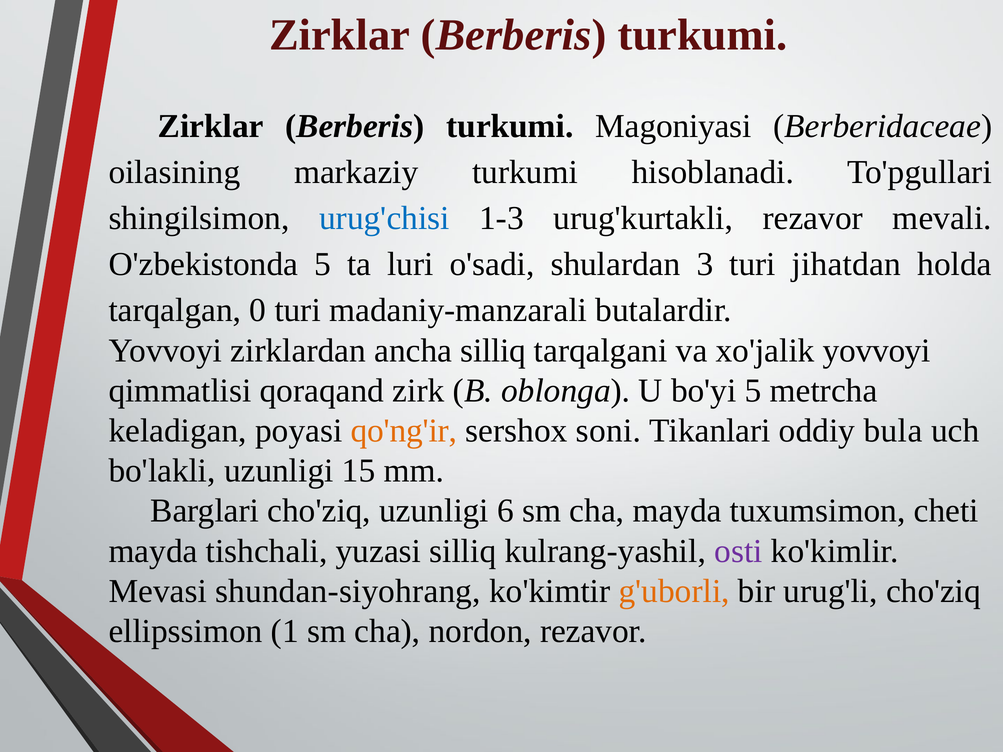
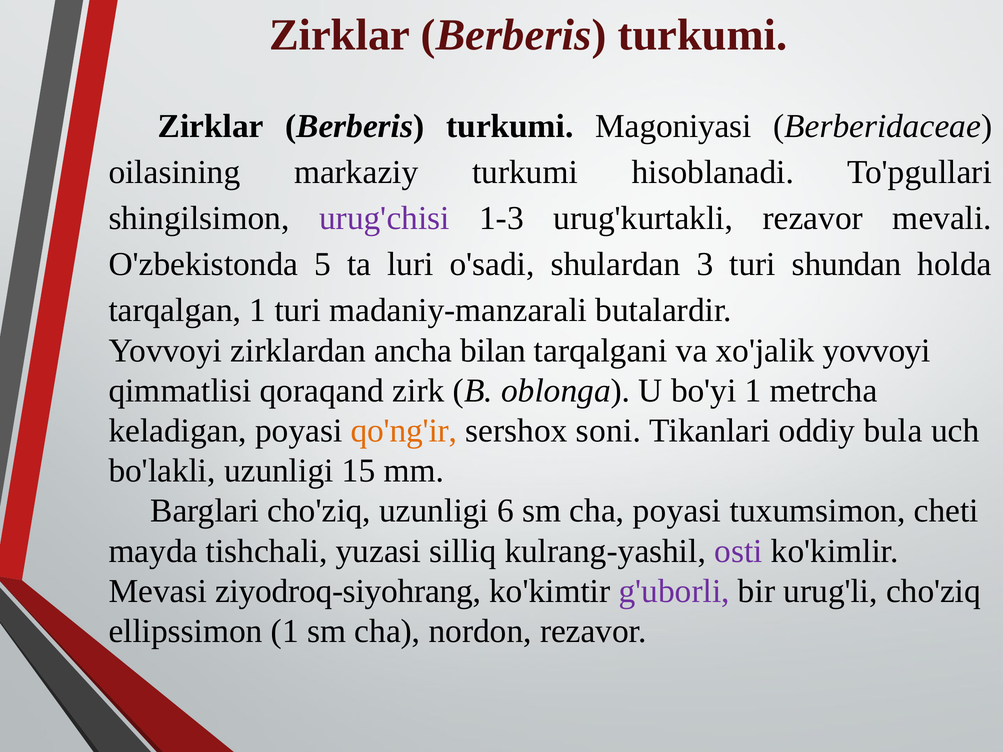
urug'chisi colour: blue -> purple (384, 218)
jihatdan: jihatdan -> shundan (847, 264)
tarqalgan 0: 0 -> 1 (258, 311)
ancha silliq: silliq -> bilan (493, 351)
bo'yi 5: 5 -> 1 (753, 391)
cha mayda: mayda -> poyasi (677, 511)
shundan-siyohrang: shundan-siyohrang -> ziyodroq-siyohrang (348, 591)
g'uborli colour: orange -> purple (674, 591)
